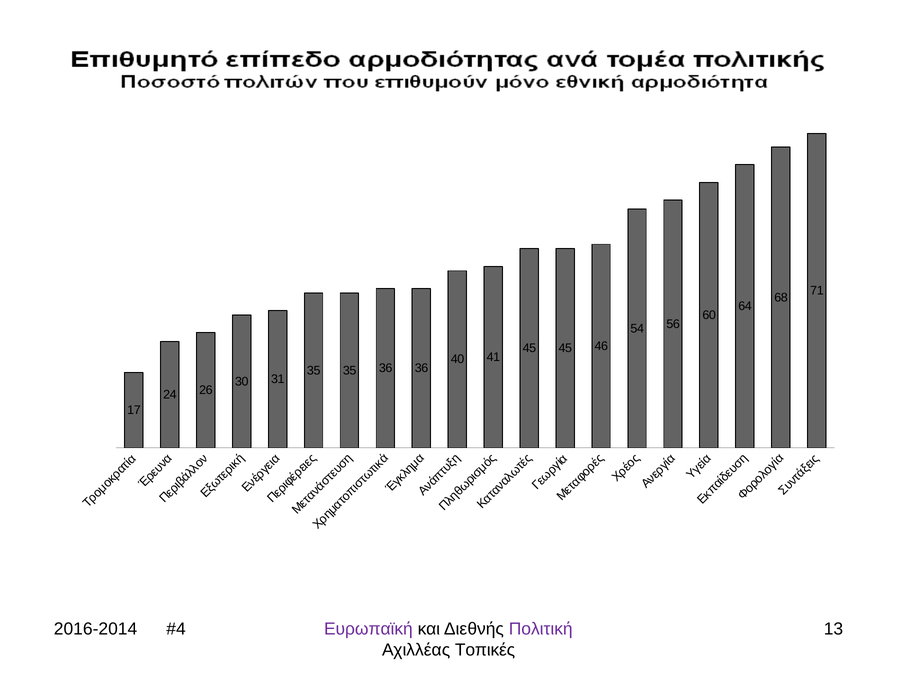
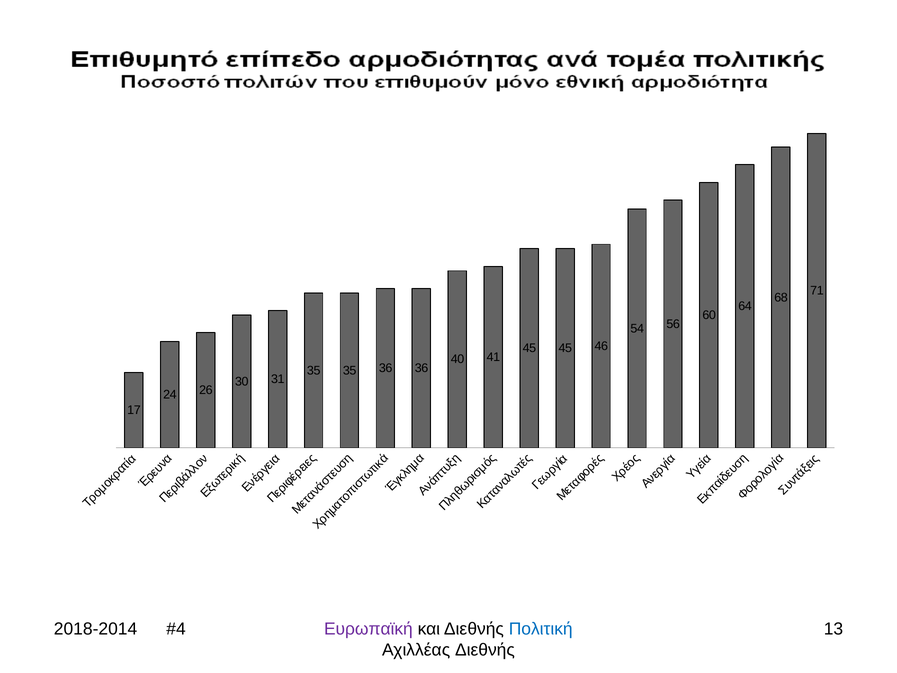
2016-2014: 2016-2014 -> 2018-2014 (96, 629)
Πολιτική colour: purple -> blue (541, 629)
Αχιλλέας Τοπικές: Τοπικές -> Διεθνής (485, 650)
